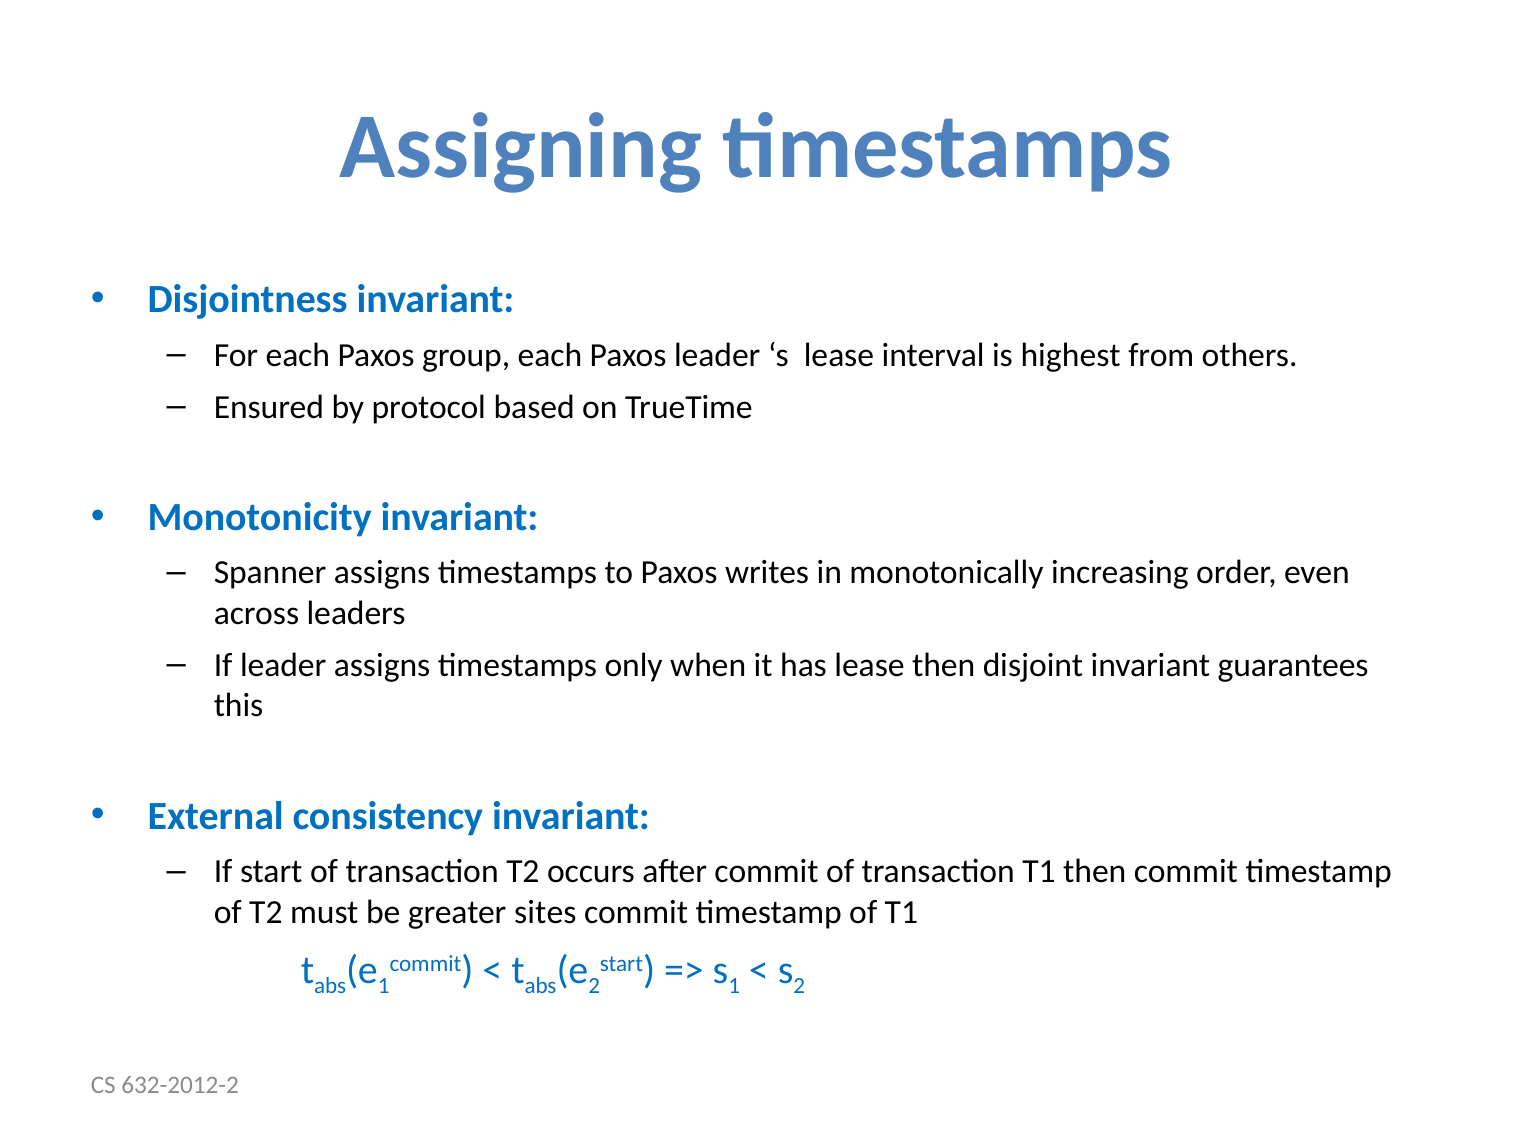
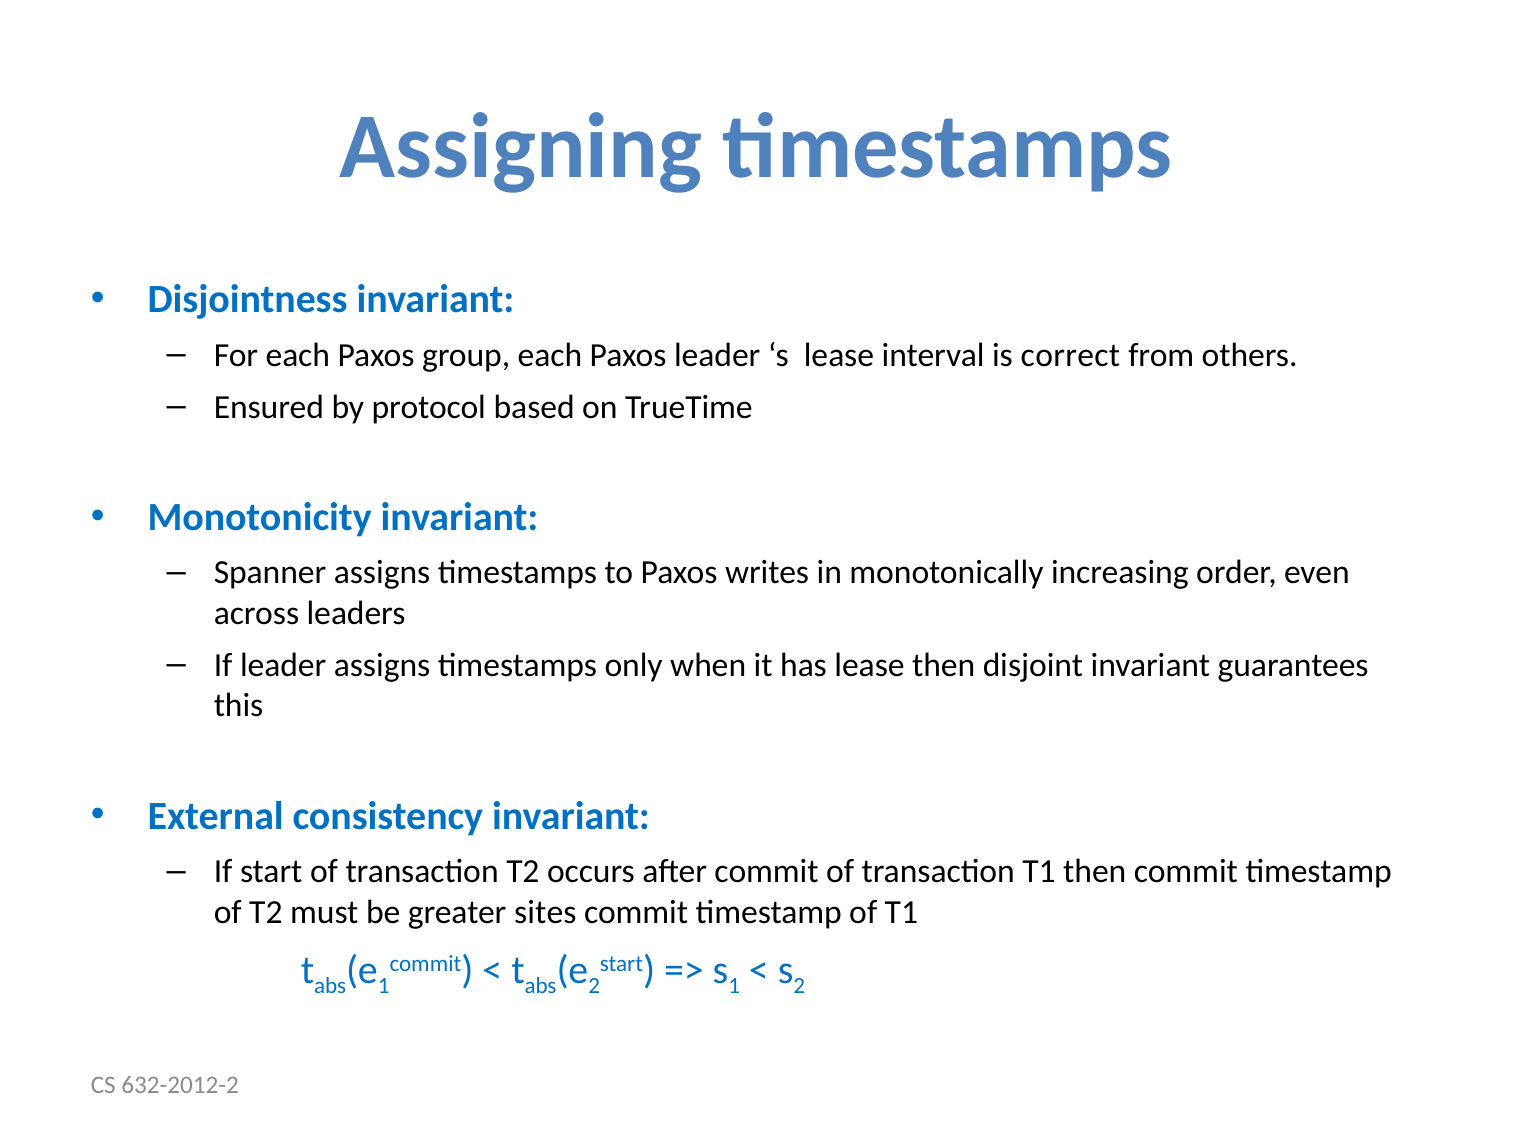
highest: highest -> correct (1070, 355)
